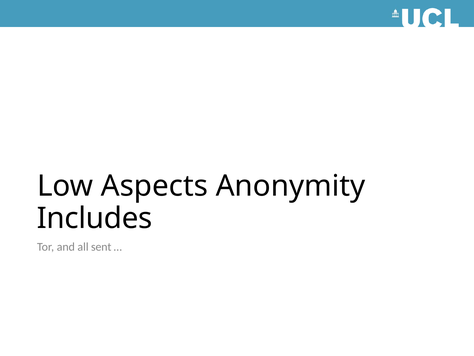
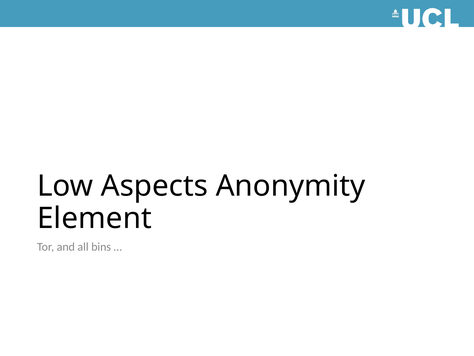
Includes: Includes -> Element (94, 218)
sent: sent -> bins (101, 247)
